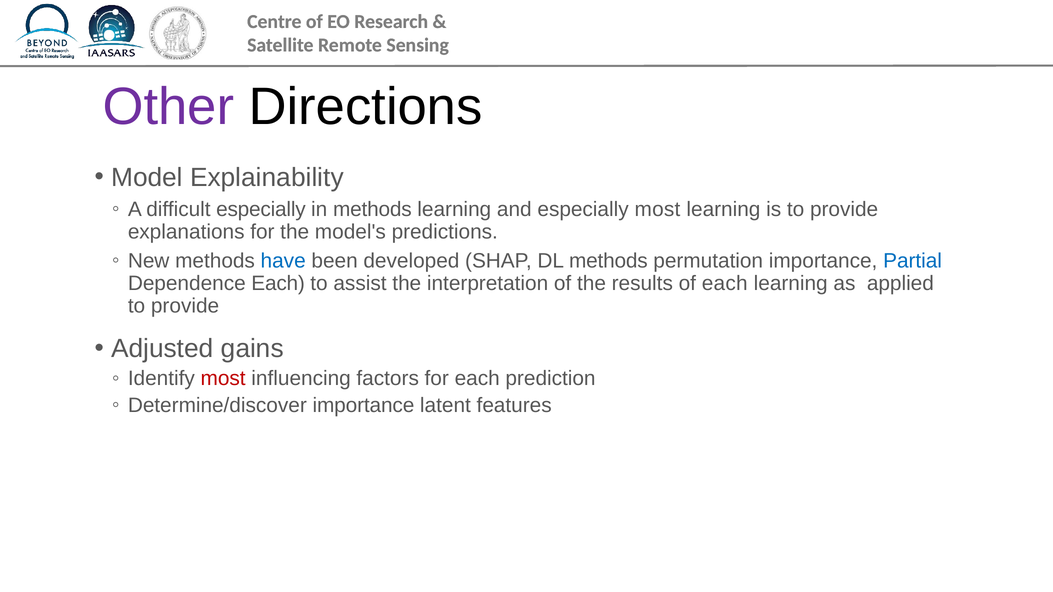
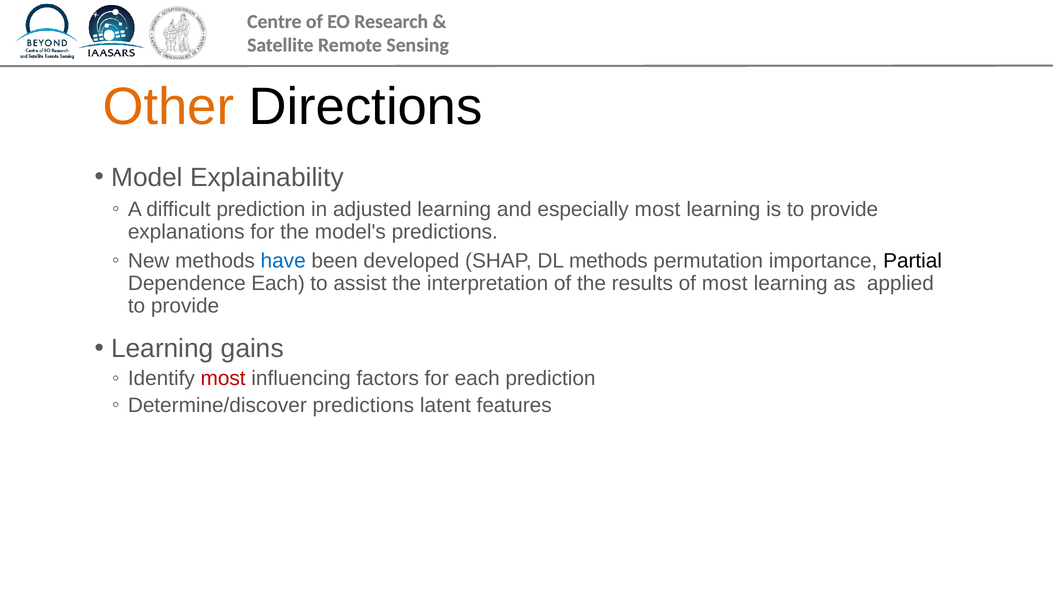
Other colour: purple -> orange (168, 107)
difficult especially: especially -> prediction (261, 209)
in methods: methods -> adjusted (372, 209)
Partial colour: blue -> black (913, 261)
of each: each -> most (725, 283)
Adjusted: Adjusted -> Learning (162, 349)
Determine/discover importance: importance -> predictions (363, 406)
